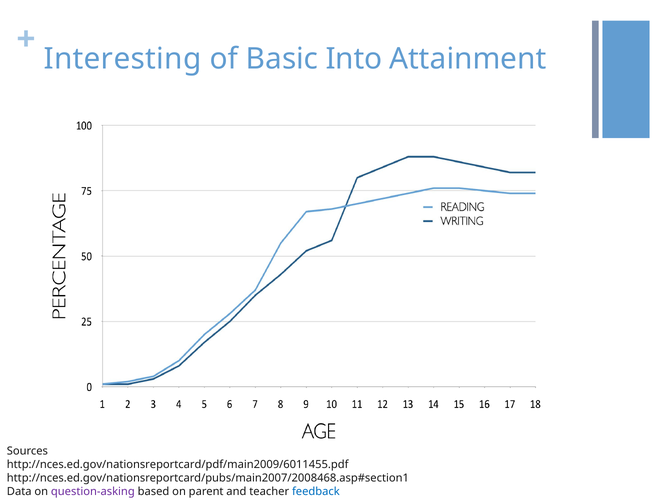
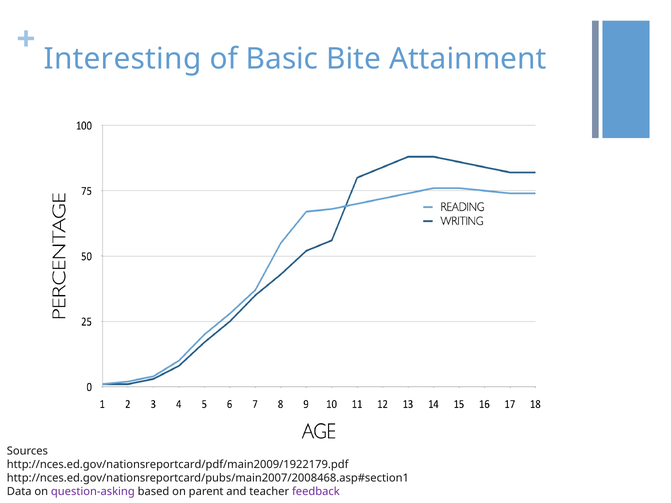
Into: Into -> Bite (354, 59)
http://nces.ed.gov/nationsreportcard/pdf/main2009/6011455.pdf: http://nces.ed.gov/nationsreportcard/pdf/main2009/6011455.pdf -> http://nces.ed.gov/nationsreportcard/pdf/main2009/1922179.pdf (178, 465)
feedback colour: blue -> purple (316, 492)
